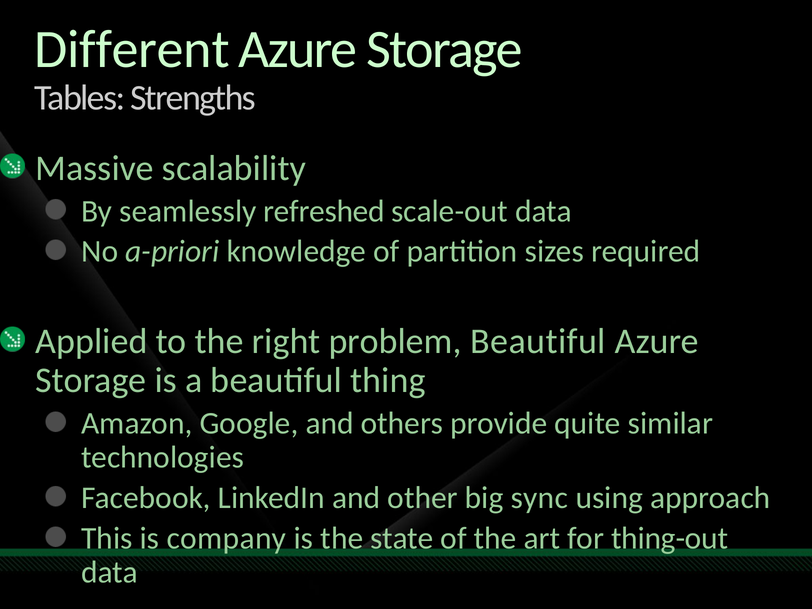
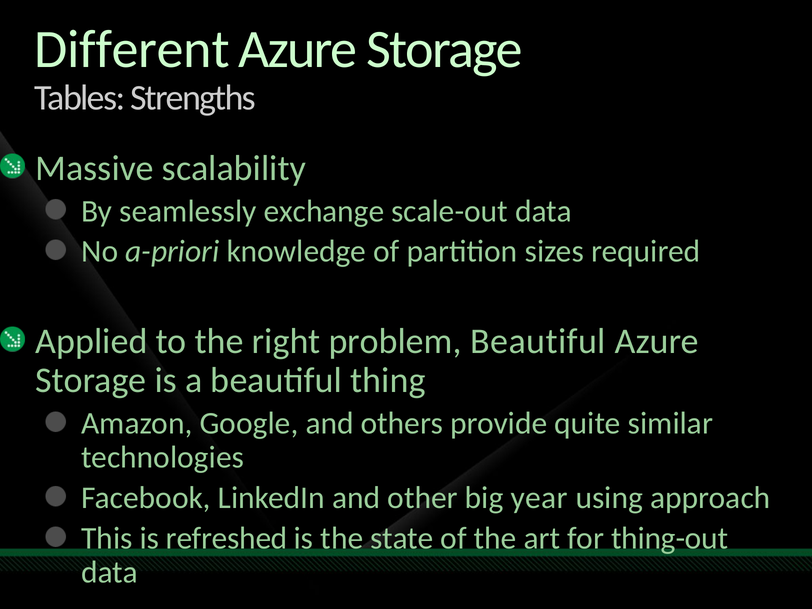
refreshed: refreshed -> exchange (324, 211)
sync: sync -> year (539, 498)
company: company -> refreshed (227, 538)
